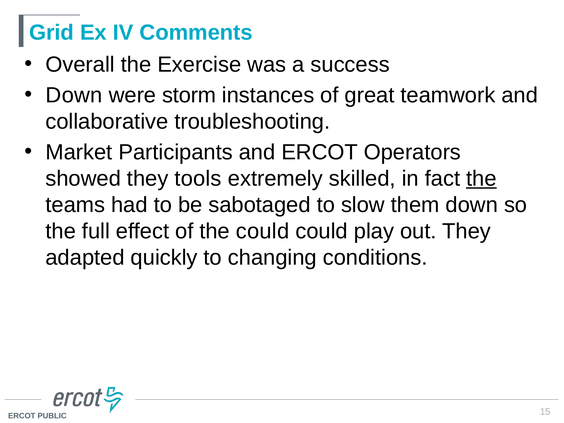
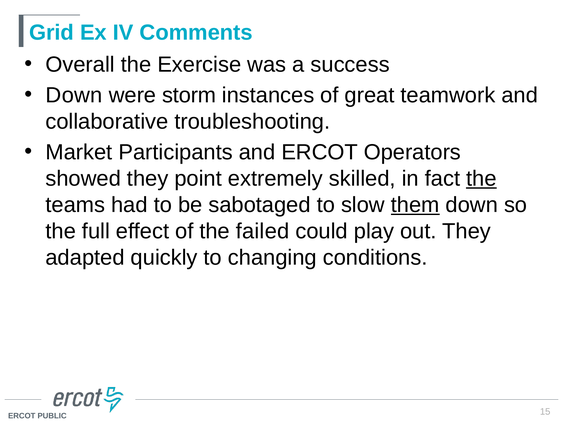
tools: tools -> point (198, 179)
them underline: none -> present (415, 205)
the could: could -> failed (263, 231)
